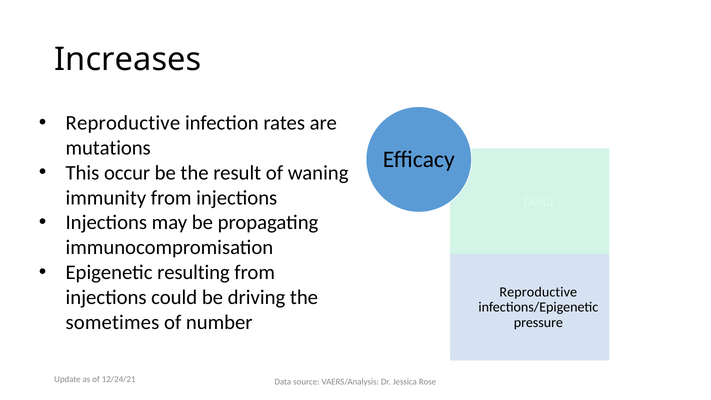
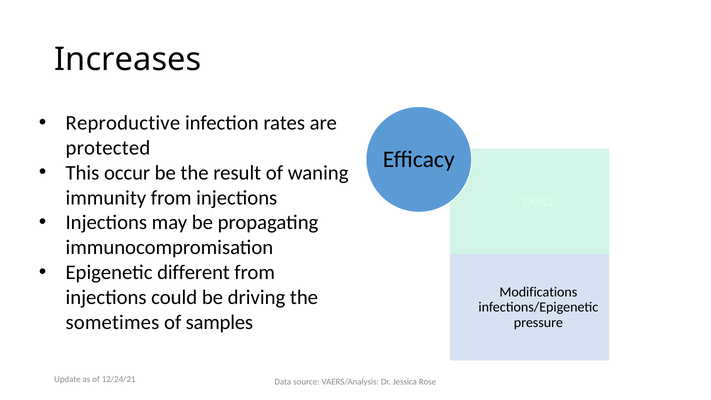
mutations: mutations -> protected (108, 148)
resulting: resulting -> different (193, 272)
Reproductive: Reproductive -> Modifications (538, 292)
number: number -> samples (219, 322)
